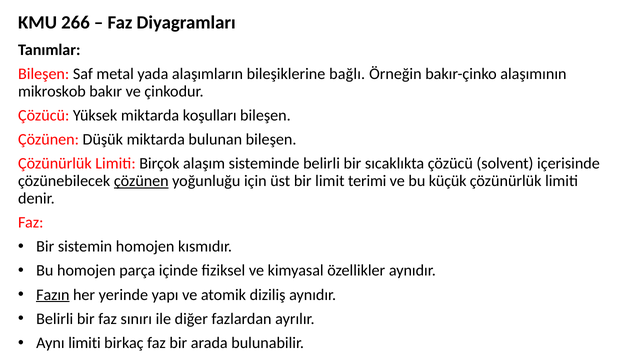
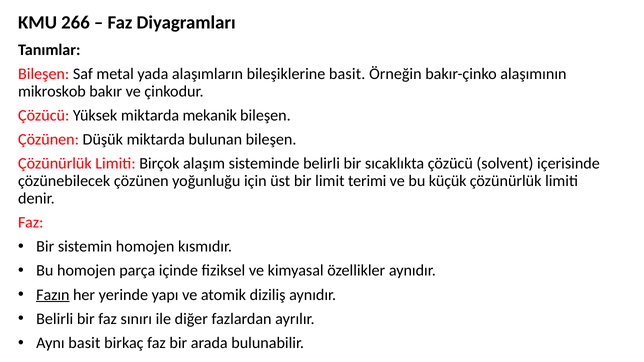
bileşiklerine bağlı: bağlı -> basit (347, 74)
koşulları: koşulları -> mekanik (210, 116)
çözünen underline: present -> none (141, 181)
Aynı limiti: limiti -> basit (84, 343)
